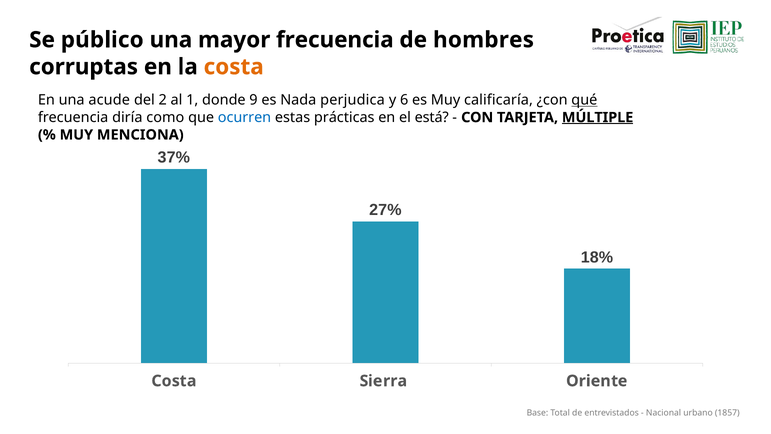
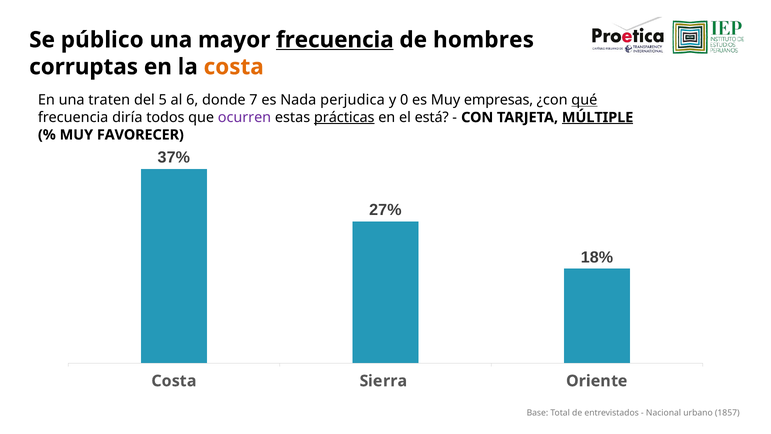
frecuencia underline: none -> present (335, 40)
acude: acude -> traten (109, 100)
2: 2 -> 5 (163, 100)
1: 1 -> 6 (192, 100)
9: 9 -> 7 (253, 100)
6: 6 -> 0 (404, 100)
calificaría: calificaría -> empresas (499, 100)
como: como -> todos (165, 117)
ocurren colour: blue -> purple (244, 117)
prácticas underline: none -> present (344, 117)
MENCIONA: MENCIONA -> FAVORECER (140, 135)
